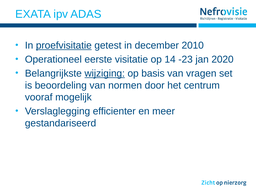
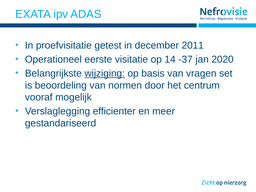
proefvisitatie underline: present -> none (64, 45)
2010: 2010 -> 2011 (193, 45)
-23: -23 -> -37 (186, 59)
